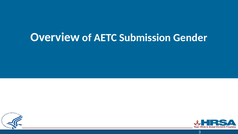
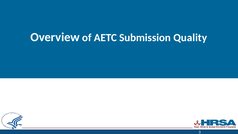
Gender: Gender -> Quality (190, 38)
